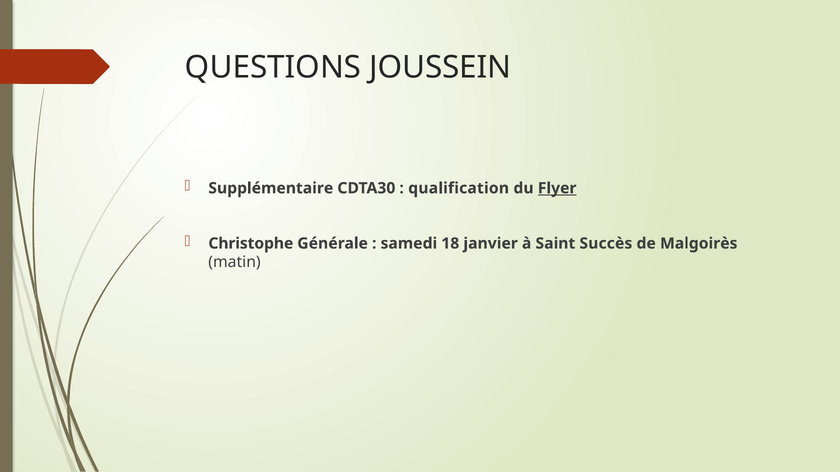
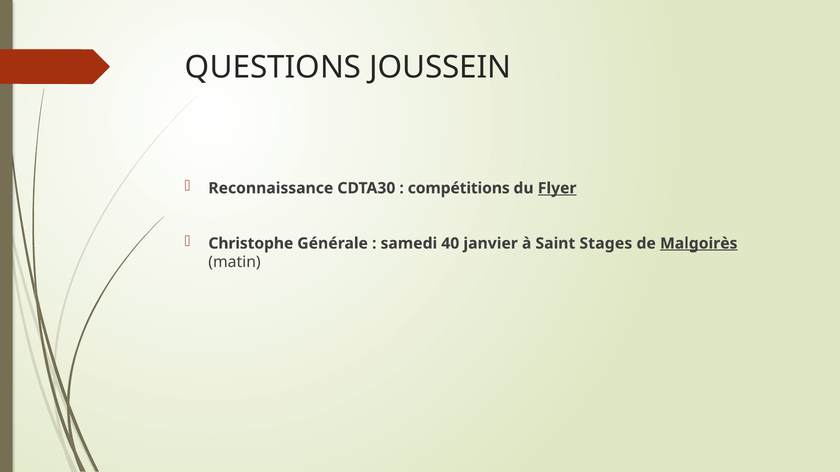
Supplémentaire: Supplémentaire -> Reconnaissance (271, 188)
qualification: qualification -> compétitions (459, 188)
18: 18 -> 40 (450, 244)
Succès: Succès -> Stages (606, 244)
Malgoirès underline: none -> present (699, 244)
